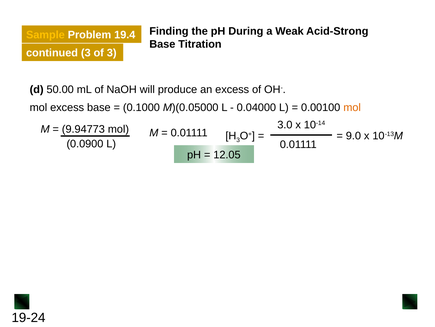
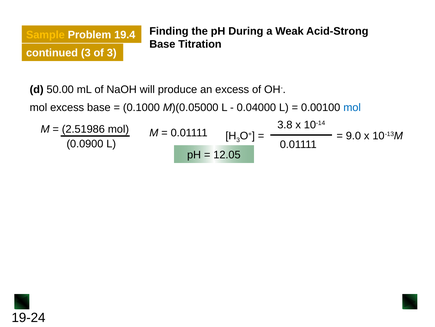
mol colour: orange -> blue (352, 107)
3.0: 3.0 -> 3.8 (285, 125)
9.94773: 9.94773 -> 2.51986 (83, 129)
